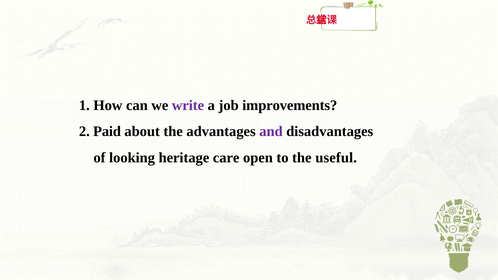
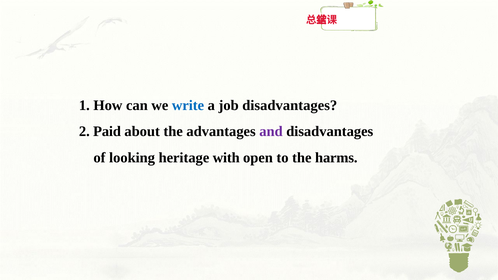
write colour: purple -> blue (188, 105)
job improvements: improvements -> disadvantages (290, 105)
care: care -> with (226, 158)
useful: useful -> harms (336, 158)
